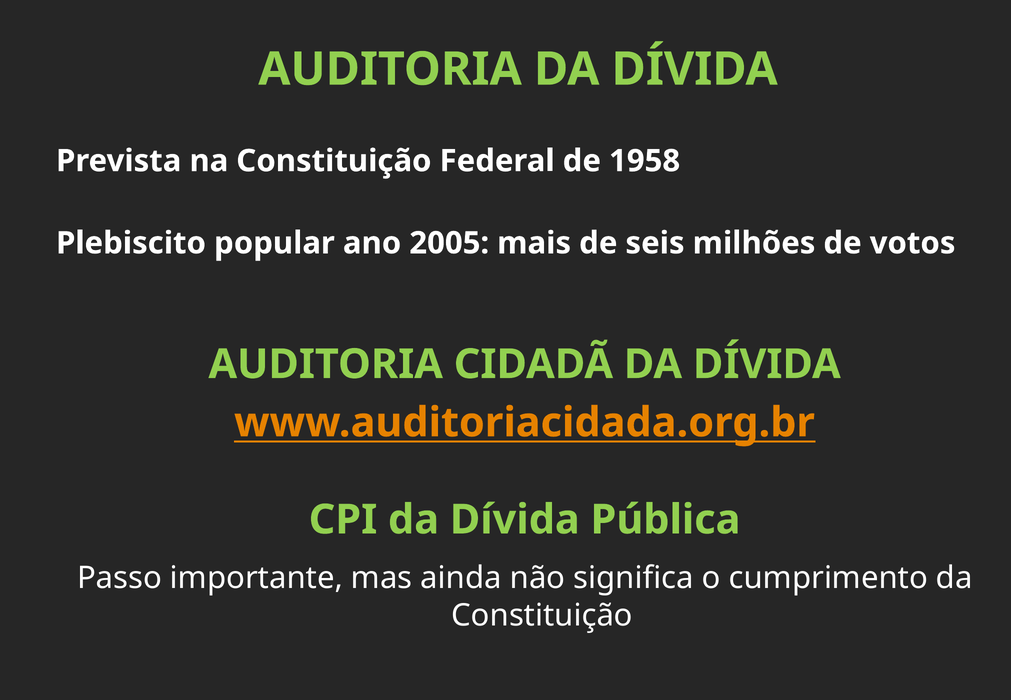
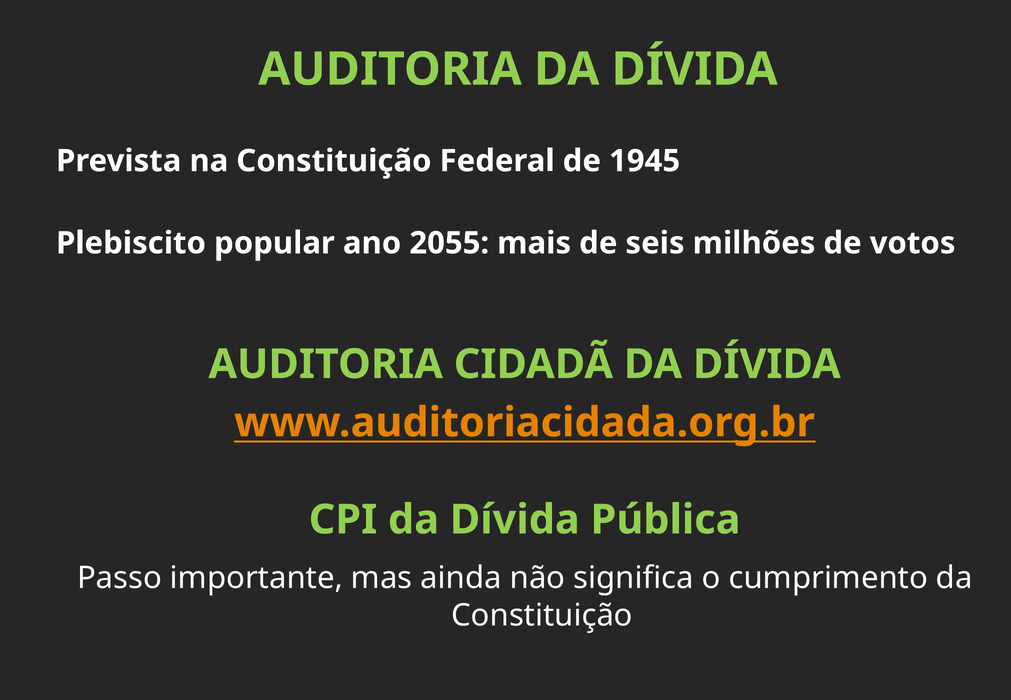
1958: 1958 -> 1945 (645, 161)
2005: 2005 -> 2055 (449, 243)
